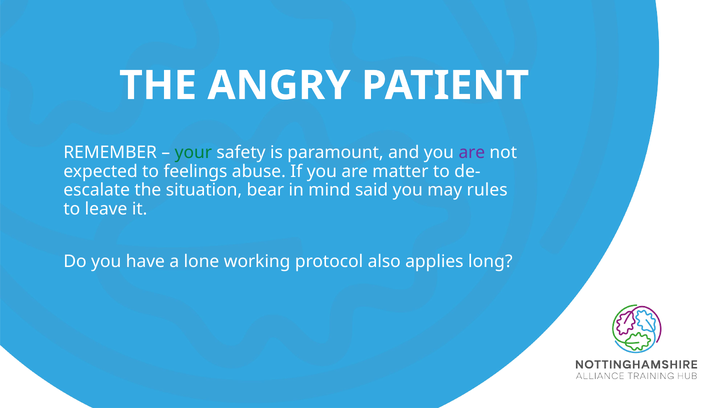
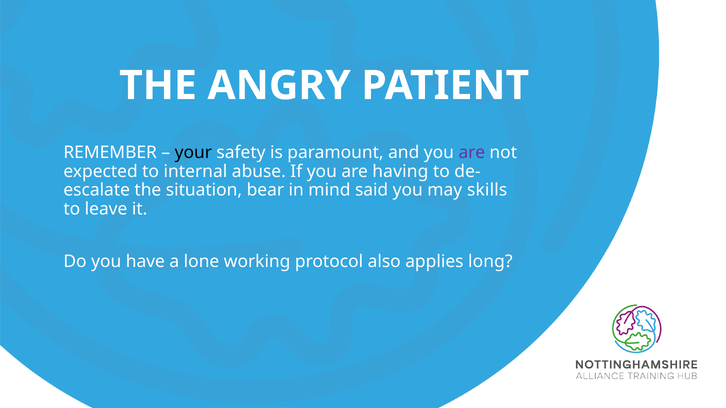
your colour: green -> black (193, 153)
feelings: feelings -> internal (195, 171)
matter: matter -> having (400, 171)
rules: rules -> skills (487, 190)
